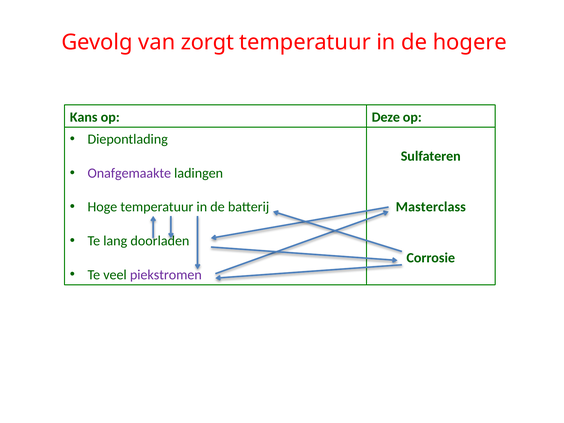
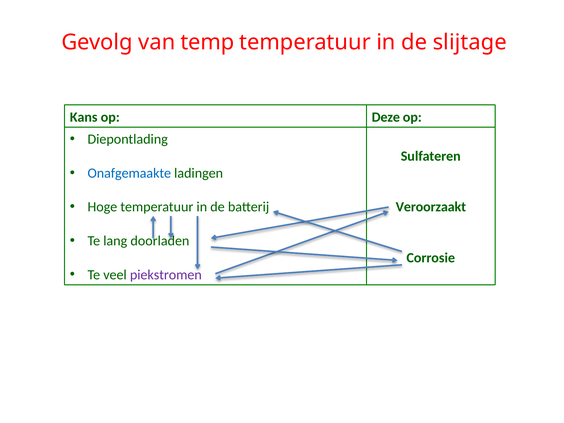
zorgt: zorgt -> temp (207, 42)
hogere: hogere -> slijtage (470, 42)
Onafgemaakte colour: purple -> blue (129, 173)
Masterclass: Masterclass -> Veroorzaakt (431, 207)
